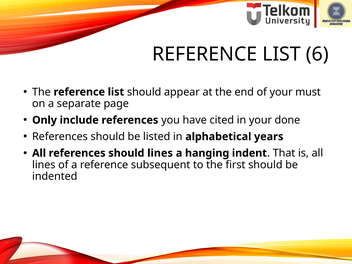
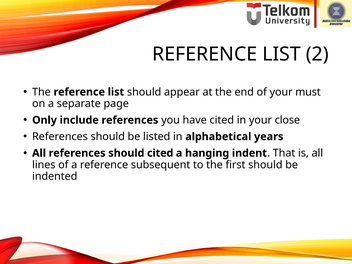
6: 6 -> 2 (317, 54)
done: done -> close (287, 120)
should lines: lines -> cited (160, 153)
